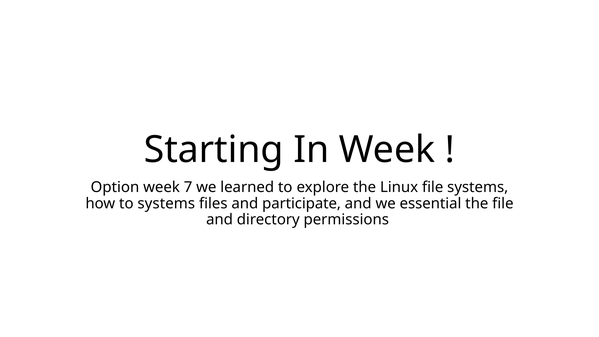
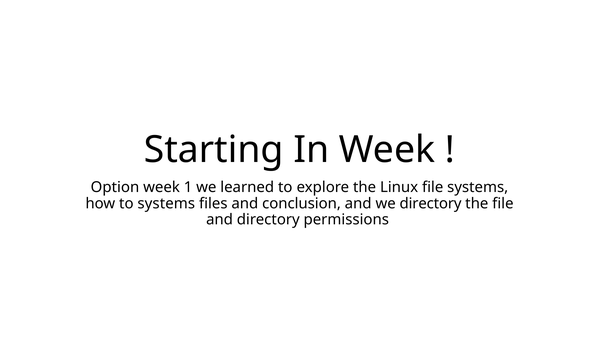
7: 7 -> 1 (188, 187)
participate: participate -> conclusion (302, 203)
we essential: essential -> directory (431, 203)
